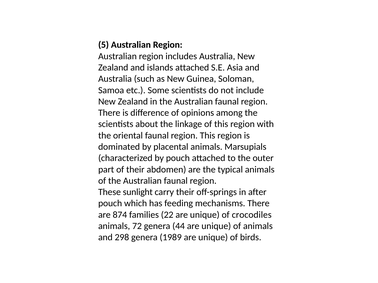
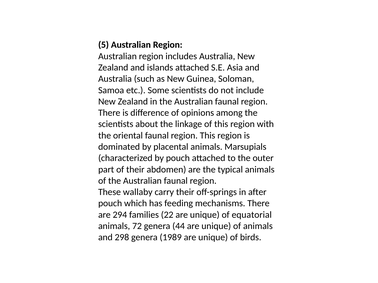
sunlight: sunlight -> wallaby (138, 192)
874: 874 -> 294 (120, 215)
crocodiles: crocodiles -> equatorial (252, 215)
